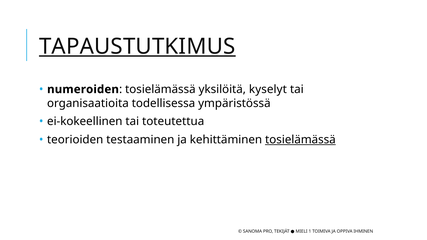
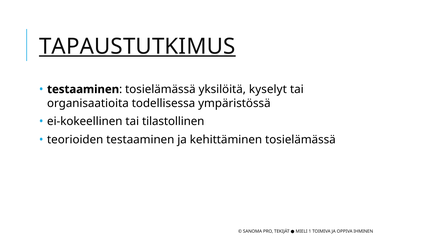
numeroiden: numeroiden -> testaaminen (83, 89)
toteutettua: toteutettua -> tilastollinen (173, 122)
tosielämässä underline: present -> none (300, 140)
